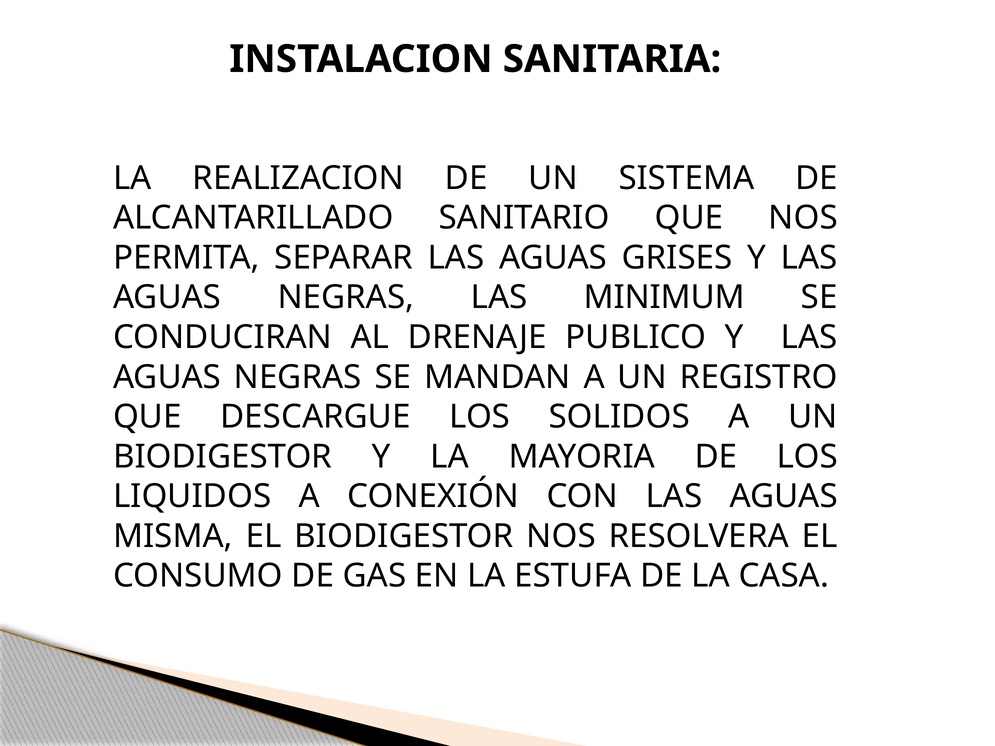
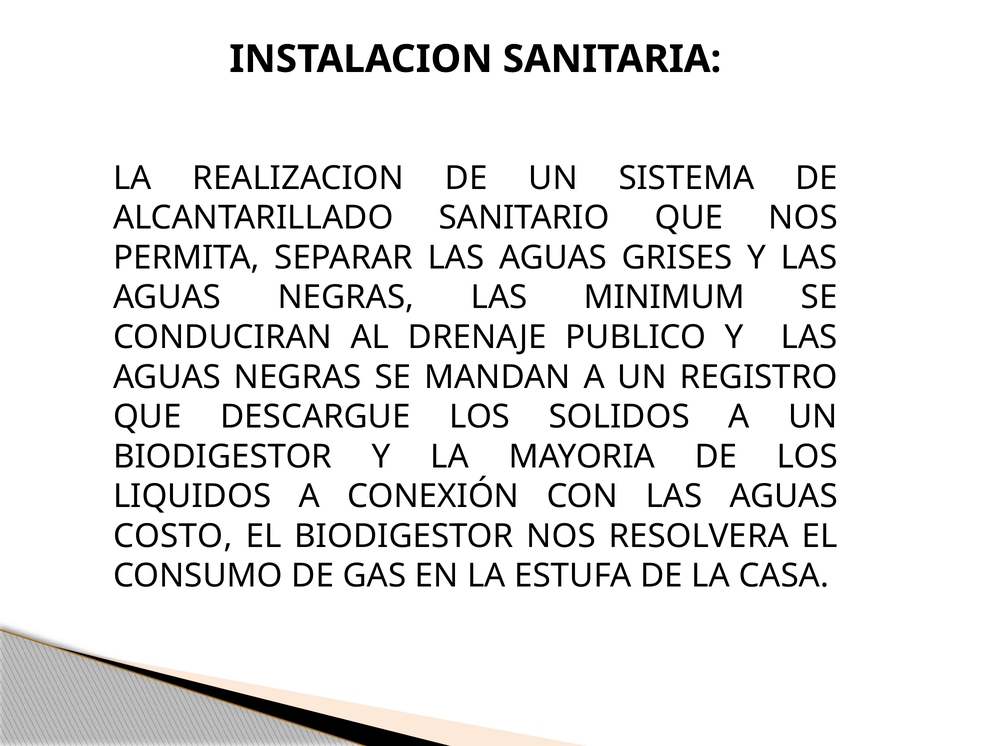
MISMA: MISMA -> COSTO (173, 536)
